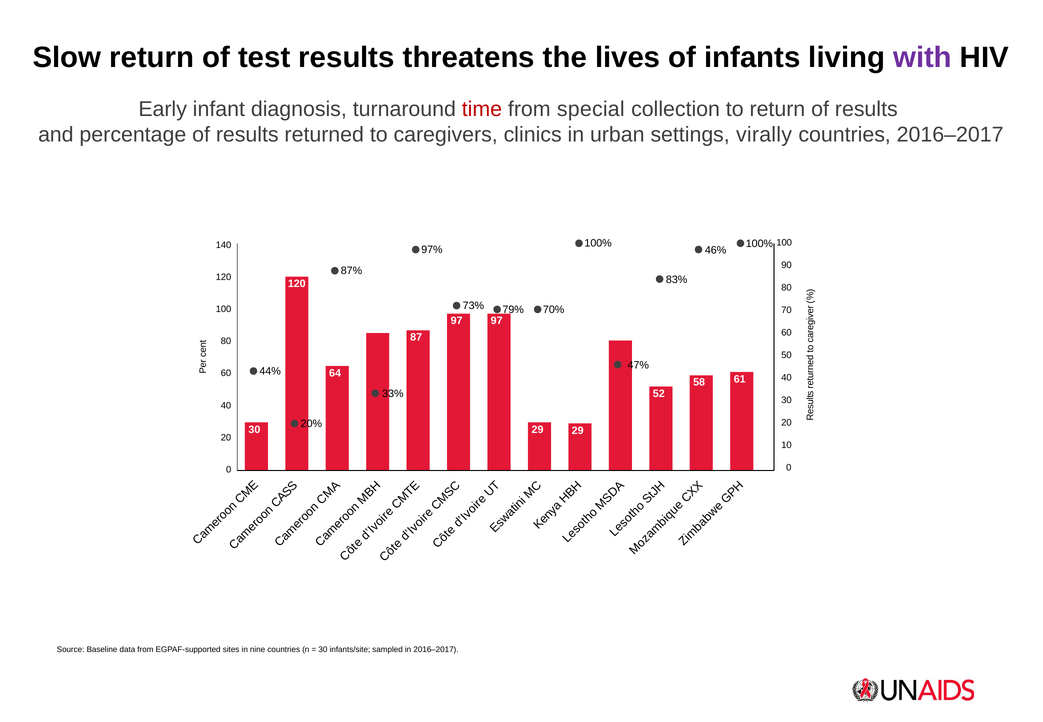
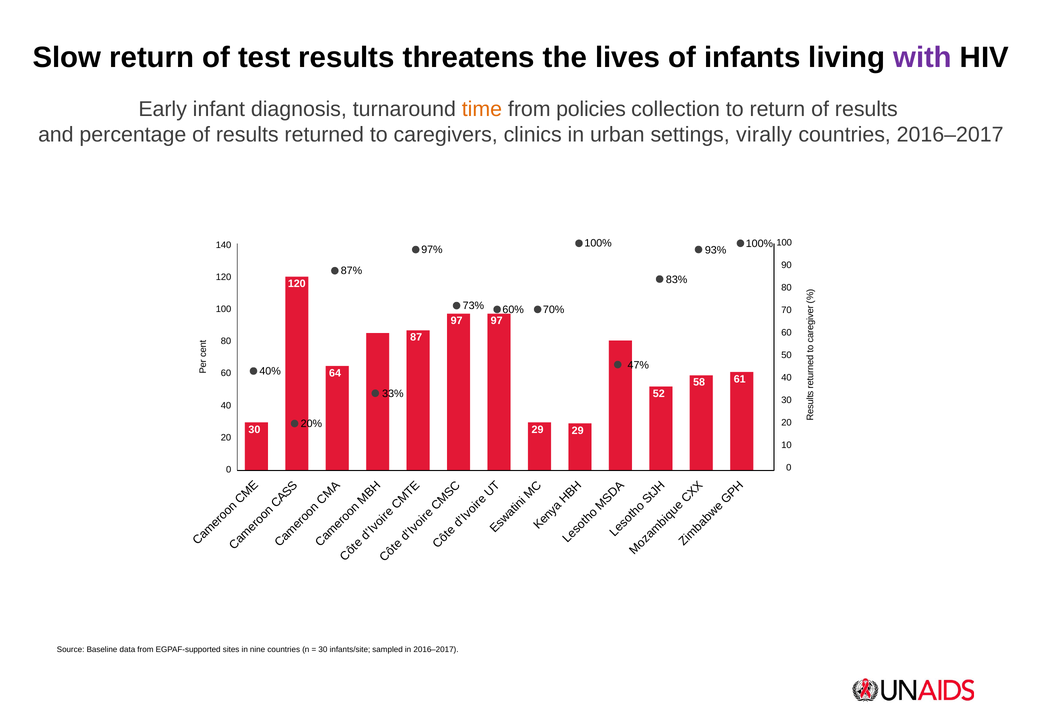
time colour: red -> orange (482, 109)
special: special -> policies (591, 109)
46%: 46% -> 93% (716, 250)
79%: 79% -> 60% (513, 310)
44%: 44% -> 40% (270, 371)
